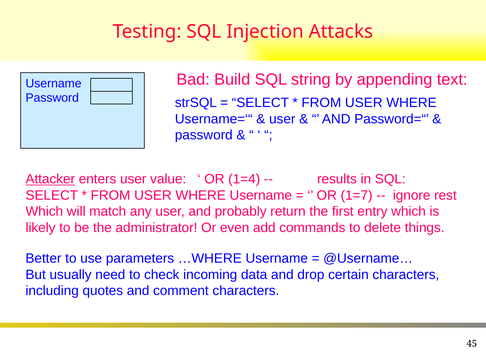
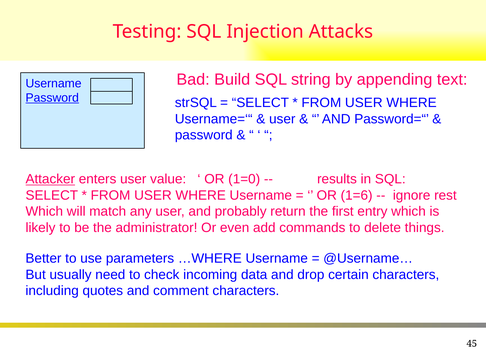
Password underline: none -> present (52, 98)
1=4: 1=4 -> 1=0 (244, 179)
1=7: 1=7 -> 1=6 (357, 196)
